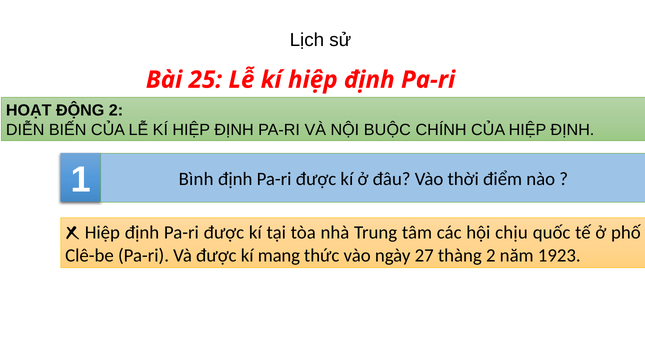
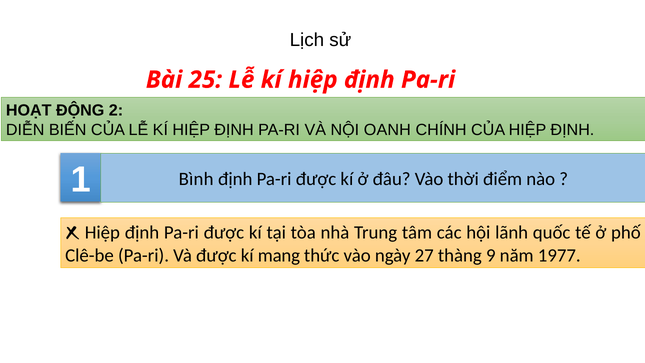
BUỘC: BUỘC -> OANH (387, 130)
chịu: chịu -> lãnh (512, 233)
thàng 2: 2 -> 9 (491, 255)
1923: 1923 -> 1977 (559, 255)
